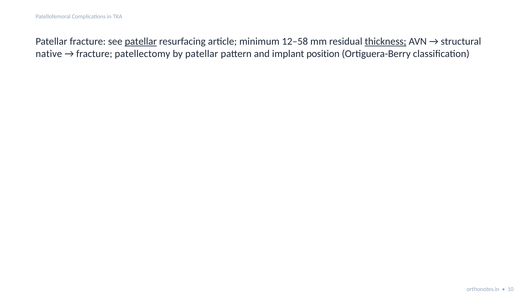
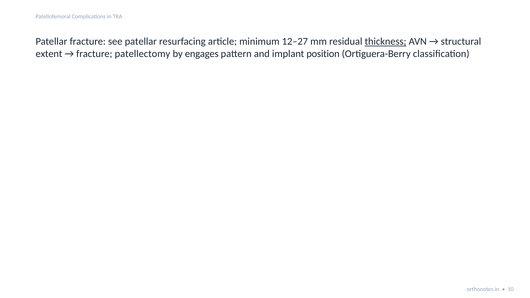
patellar underline: present -> none (141, 42)
12–58: 12–58 -> 12–27 (295, 42)
native: native -> extent (49, 54)
by patellar: patellar -> engages (202, 54)
